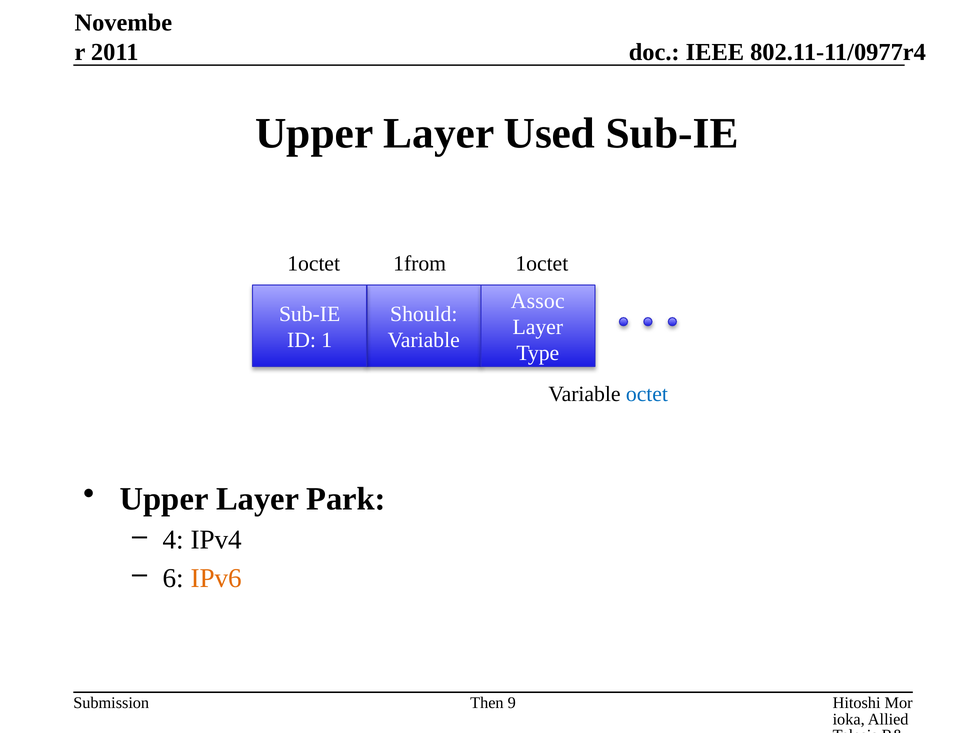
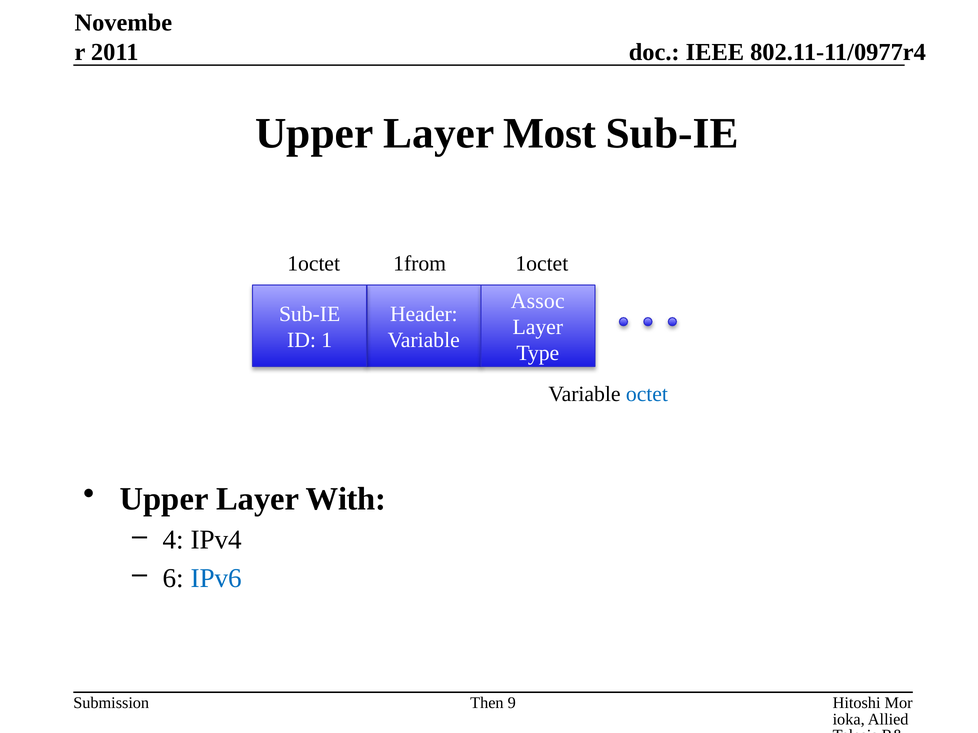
Used: Used -> Most (550, 133)
Should: Should -> Header (424, 314)
Park: Park -> With (346, 499)
IPv6 colour: orange -> blue (216, 578)
